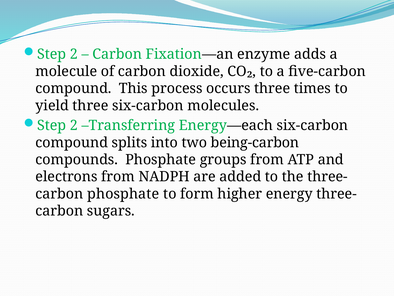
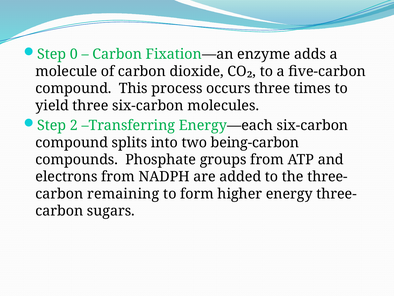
2: 2 -> 0 (74, 54)
carbon phosphate: phosphate -> remaining (123, 194)
